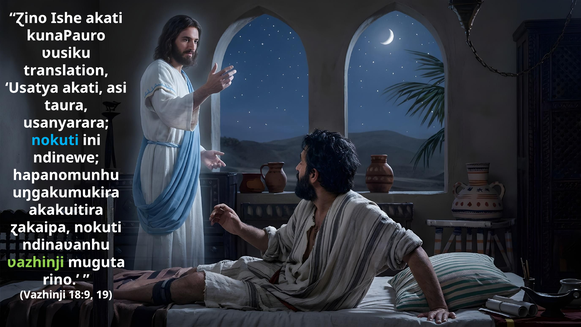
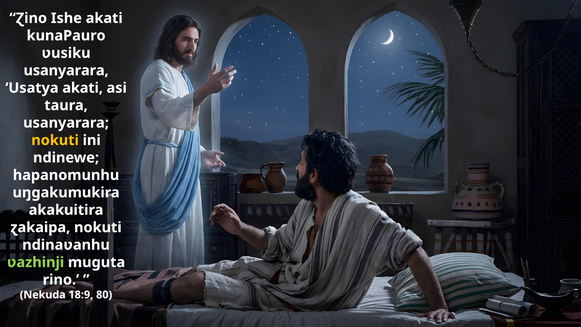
translation: translation -> usanyarara (66, 70)
nokuti colour: light blue -> yellow (55, 140)
Vazhinji: Vazhinji -> Nekuda (43, 295)
19: 19 -> 80 (104, 295)
